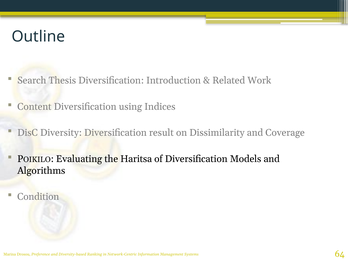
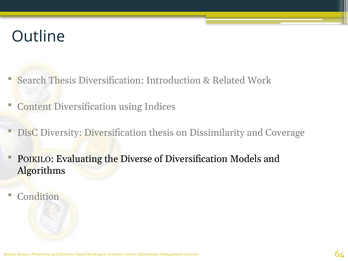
Diversification result: result -> thesis (161, 133)
Haritsa: Haritsa -> Diverse (136, 159)
